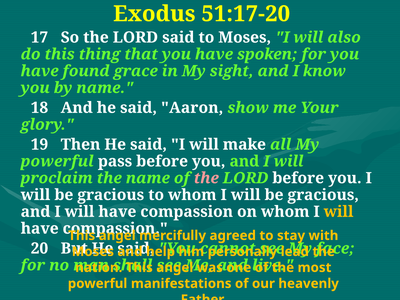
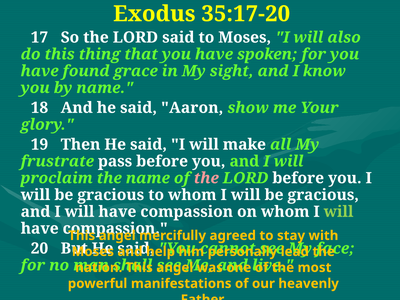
51:17-20: 51:17-20 -> 35:17-20 (246, 14)
powerful: powerful -> frustrate (57, 161)
will colour: yellow -> light green (339, 212)
